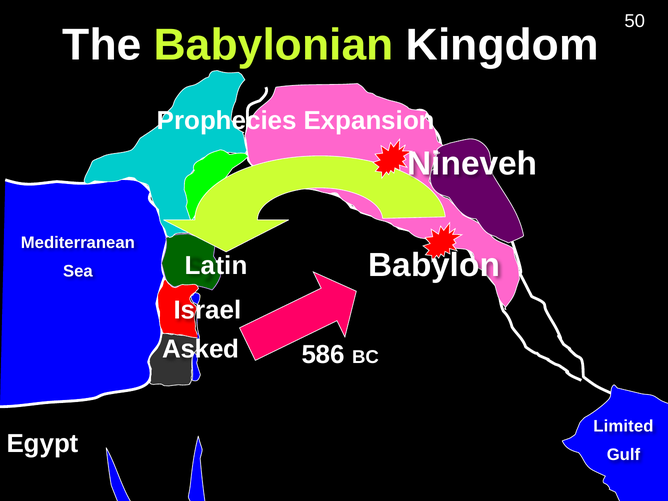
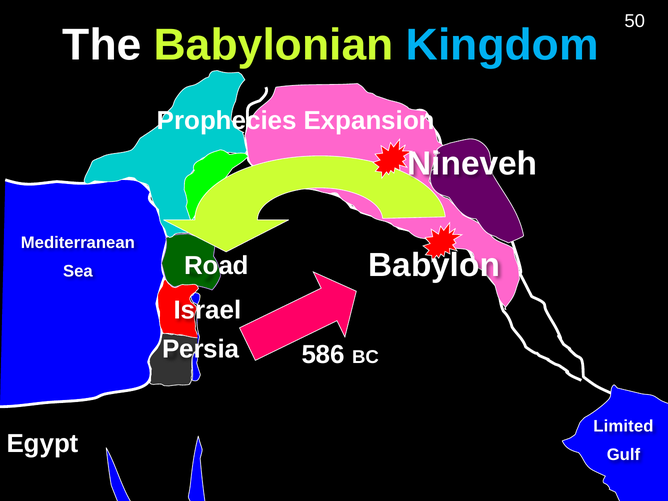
Kingdom colour: white -> light blue (502, 45)
Latin: Latin -> Road (217, 266)
Asked: Asked -> Persia (201, 349)
